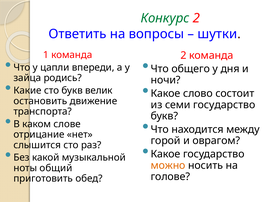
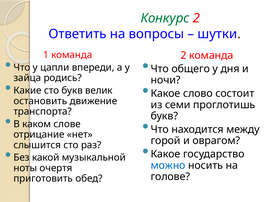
семи государство: государство -> проглотишь (224, 105)
можно colour: orange -> blue (168, 166)
общий: общий -> очертя (56, 168)
